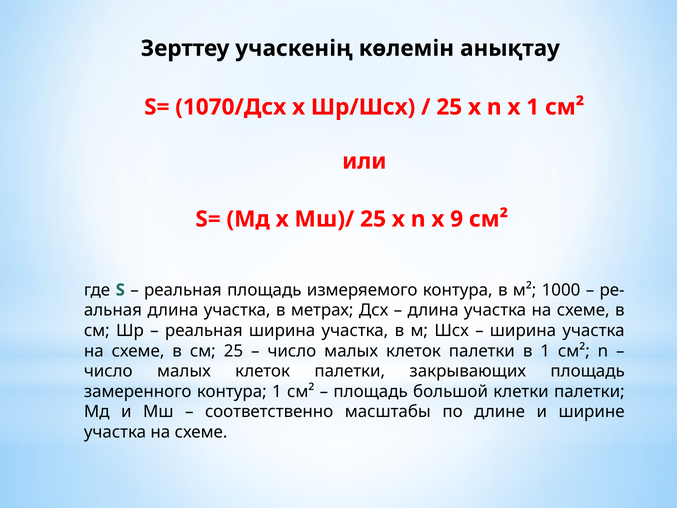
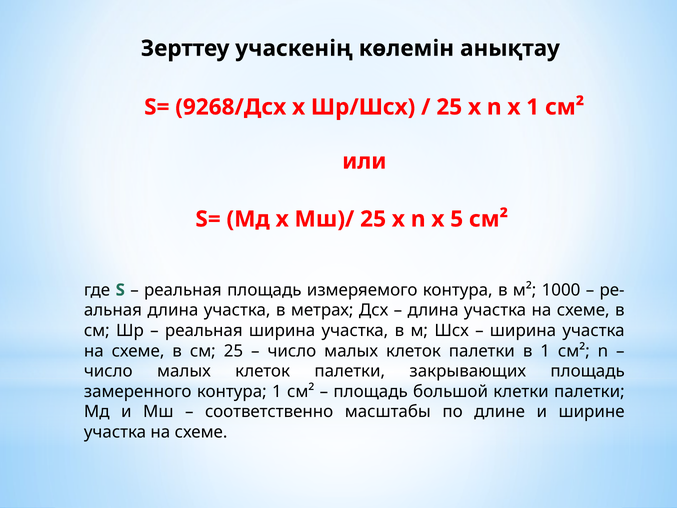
1070/Дсх: 1070/Дсх -> 9268/Дсх (231, 107)
9: 9 -> 5 (457, 219)
